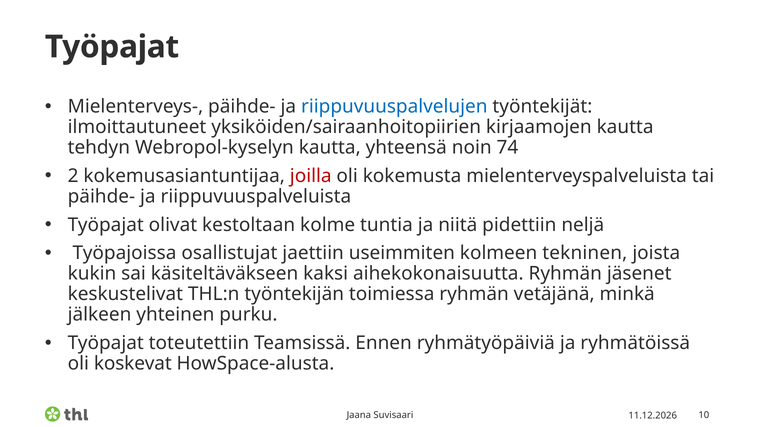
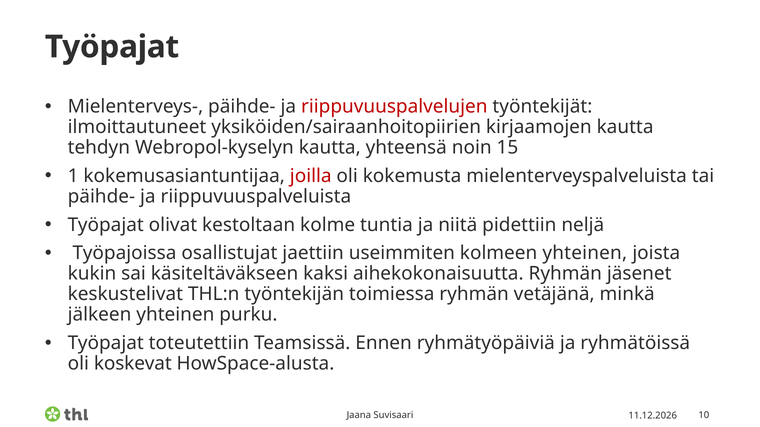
riippuvuuspalvelujen colour: blue -> red (394, 107)
74: 74 -> 15 (507, 148)
2: 2 -> 1 (73, 176)
kolmeen tekninen: tekninen -> yhteinen (585, 253)
